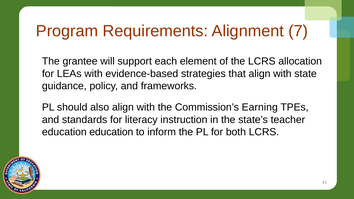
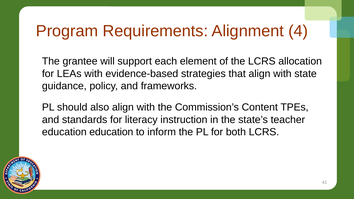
7: 7 -> 4 (298, 31)
Earning: Earning -> Content (260, 107)
